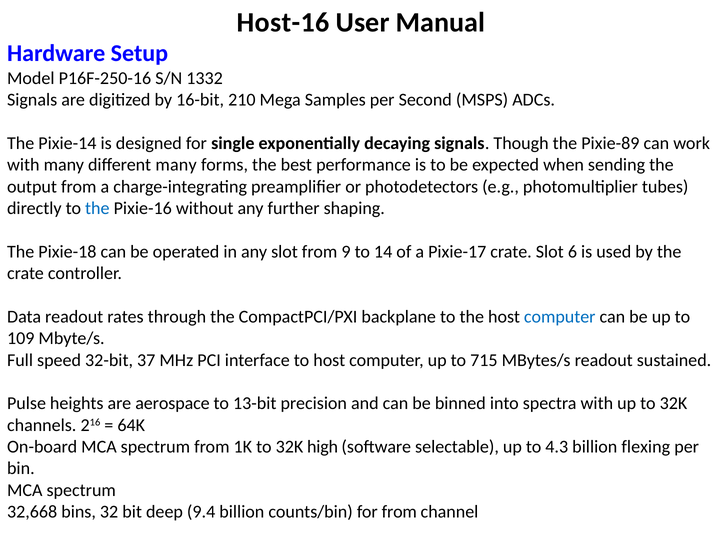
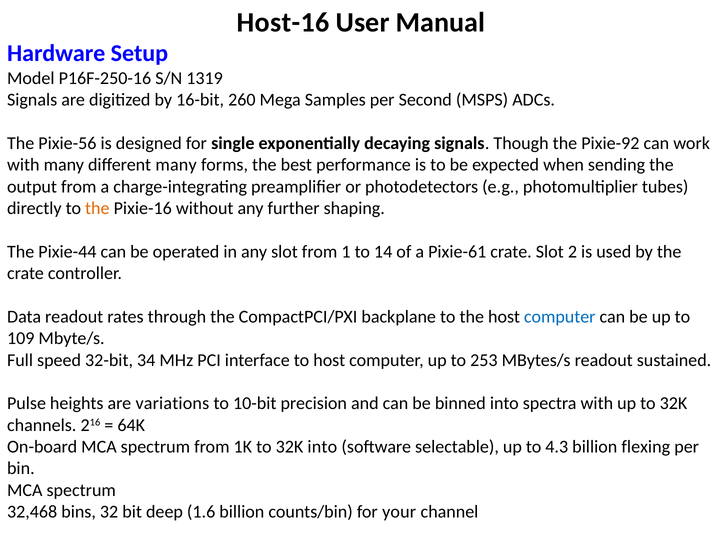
1332: 1332 -> 1319 (205, 78)
210: 210 -> 260 (242, 100)
Pixie-14: Pixie-14 -> Pixie-56 (67, 143)
Pixie-89: Pixie-89 -> Pixie-92 (610, 143)
the colour: blue -> orange (97, 208)
Pixie-18: Pixie-18 -> Pixie-44 (67, 251)
9: 9 -> 1 (346, 251)
Pixie-17: Pixie-17 -> Pixie-61 (457, 251)
6: 6 -> 2 (572, 251)
37: 37 -> 34 (146, 360)
715: 715 -> 253 (484, 360)
aerospace: aerospace -> variations (172, 403)
13-bit: 13-bit -> 10-bit (255, 403)
32K high: high -> into (322, 446)
32,668: 32,668 -> 32,468 (32, 511)
9.4: 9.4 -> 1.6 (201, 511)
for from: from -> your (399, 511)
